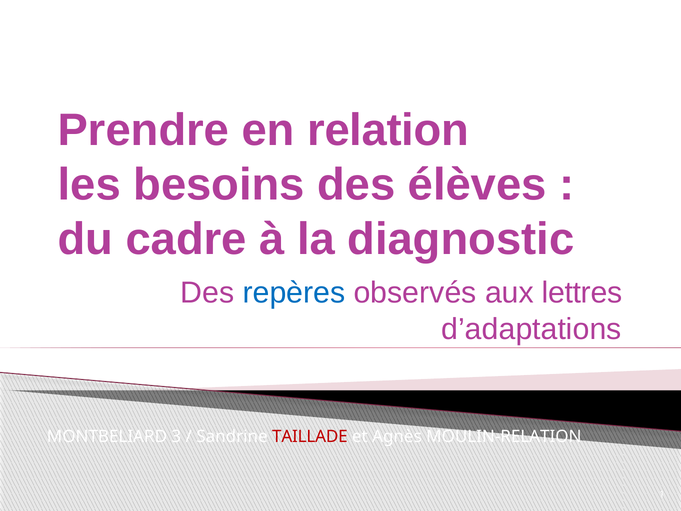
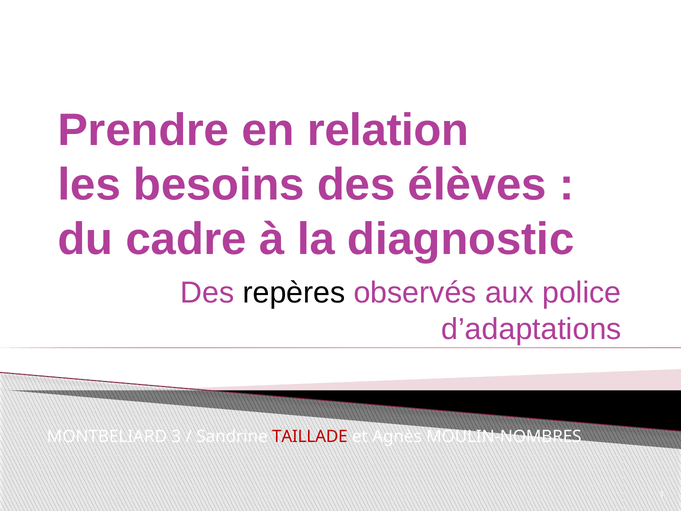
repères colour: blue -> black (294, 293)
lettres: lettres -> police (582, 293)
MOULIN-RELATION: MOULIN-RELATION -> MOULIN-NOMBRES (504, 436)
